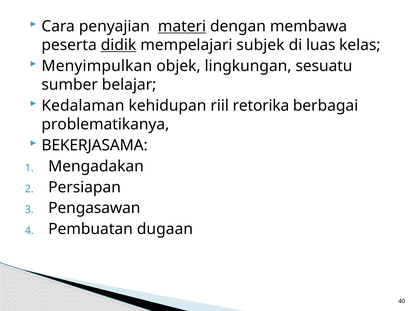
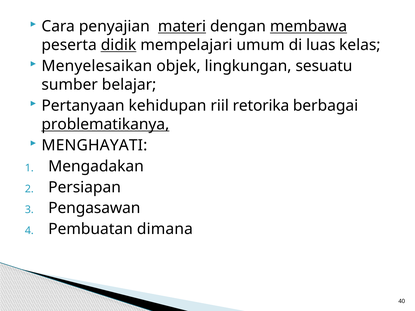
membawa underline: none -> present (309, 26)
subjek: subjek -> umum (261, 45)
Menyimpulkan: Menyimpulkan -> Menyelesaikan (97, 66)
Kedalaman: Kedalaman -> Pertanyaan (83, 106)
problematikanya underline: none -> present (105, 124)
BEKERJASAMA: BEKERJASAMA -> MENGHAYATI (94, 145)
dugaan: dugaan -> dimana (165, 229)
